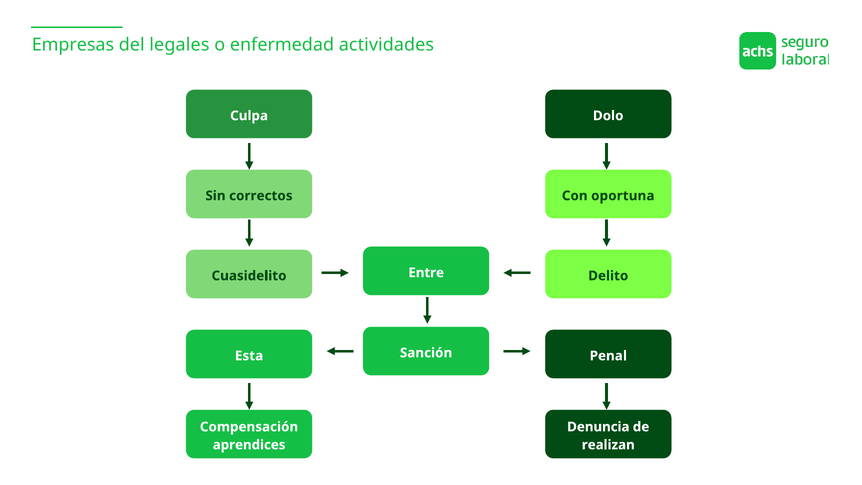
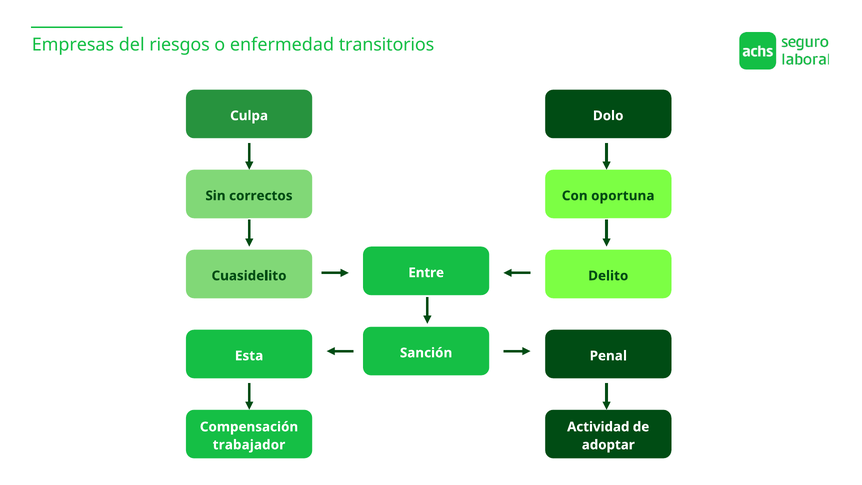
legales: legales -> riesgos (180, 45)
actividades: actividades -> transitorios (387, 45)
Denuncia: Denuncia -> Actividad (598, 427)
aprendices: aprendices -> trabajador (249, 445)
realizan: realizan -> adoptar (608, 445)
